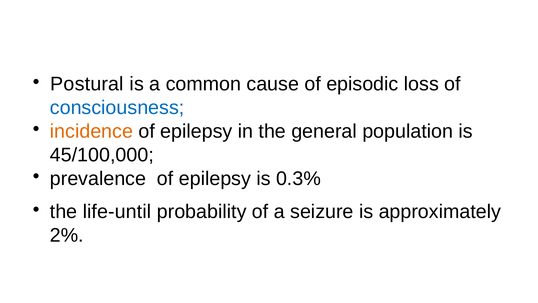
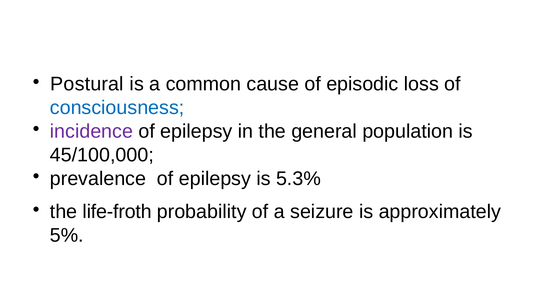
incidence colour: orange -> purple (91, 131)
0.3%: 0.3% -> 5.3% (298, 178)
life-until: life-until -> life-froth (117, 212)
2%: 2% -> 5% (67, 235)
